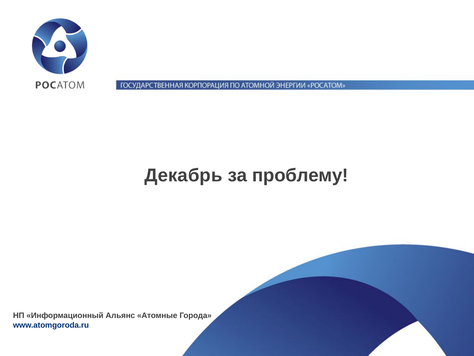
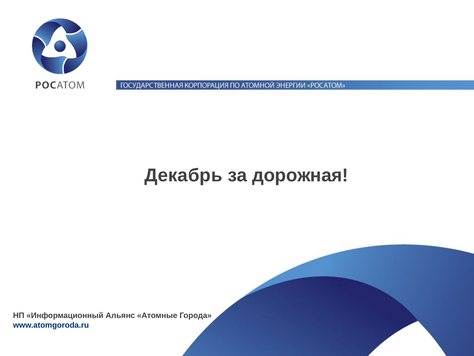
проблему: проблему -> дорожная (300, 175)
